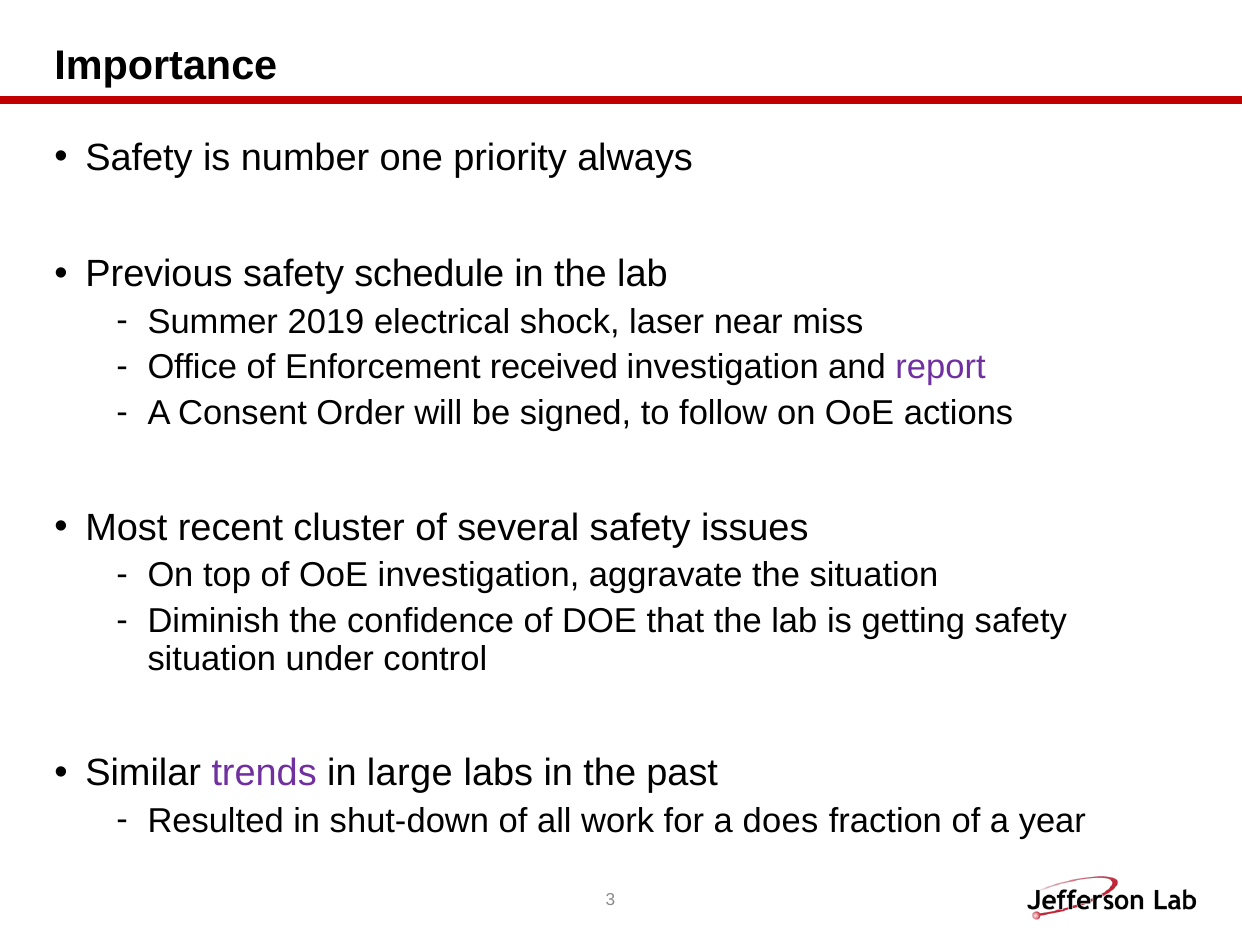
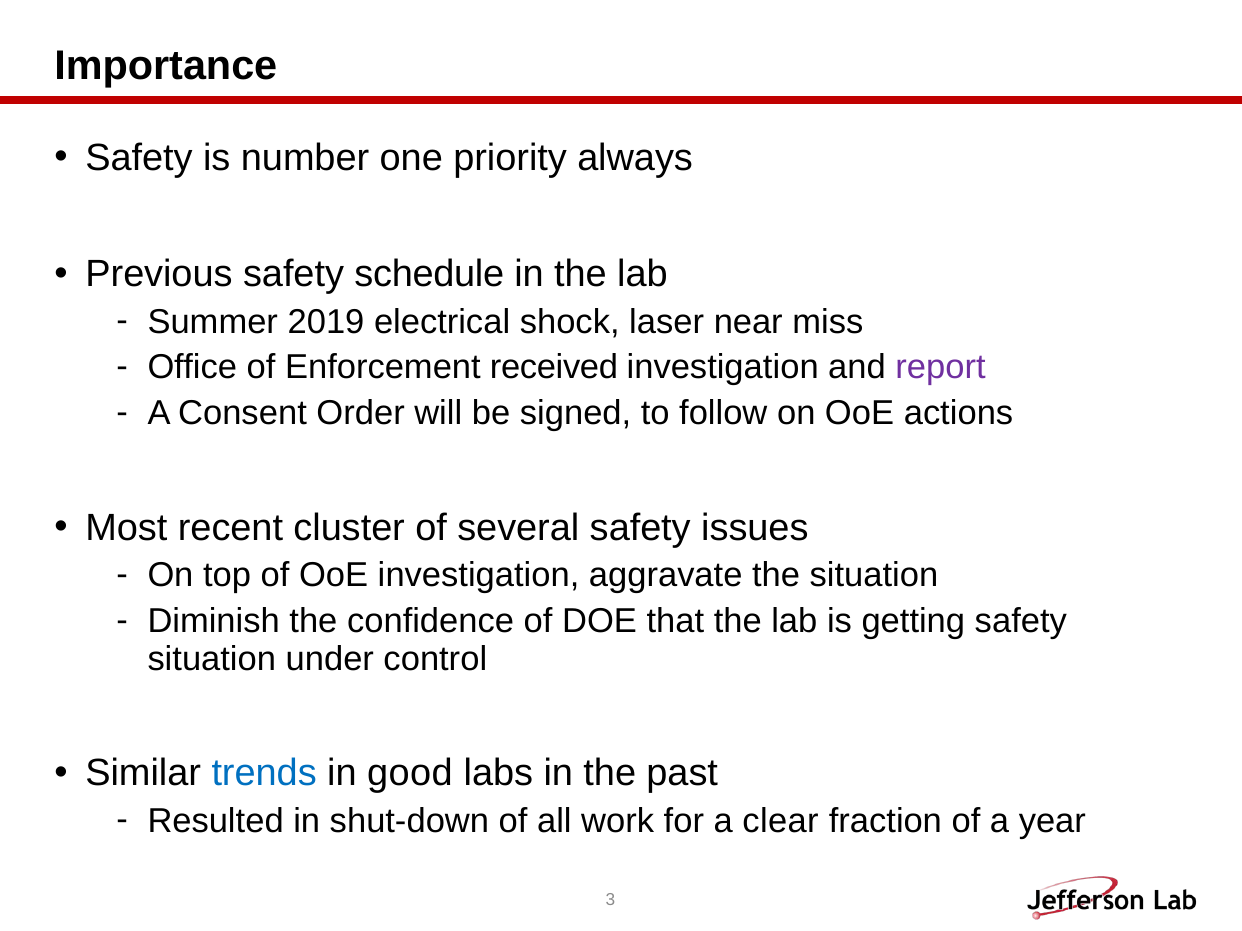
trends colour: purple -> blue (264, 774)
large: large -> good (410, 774)
does: does -> clear (781, 821)
